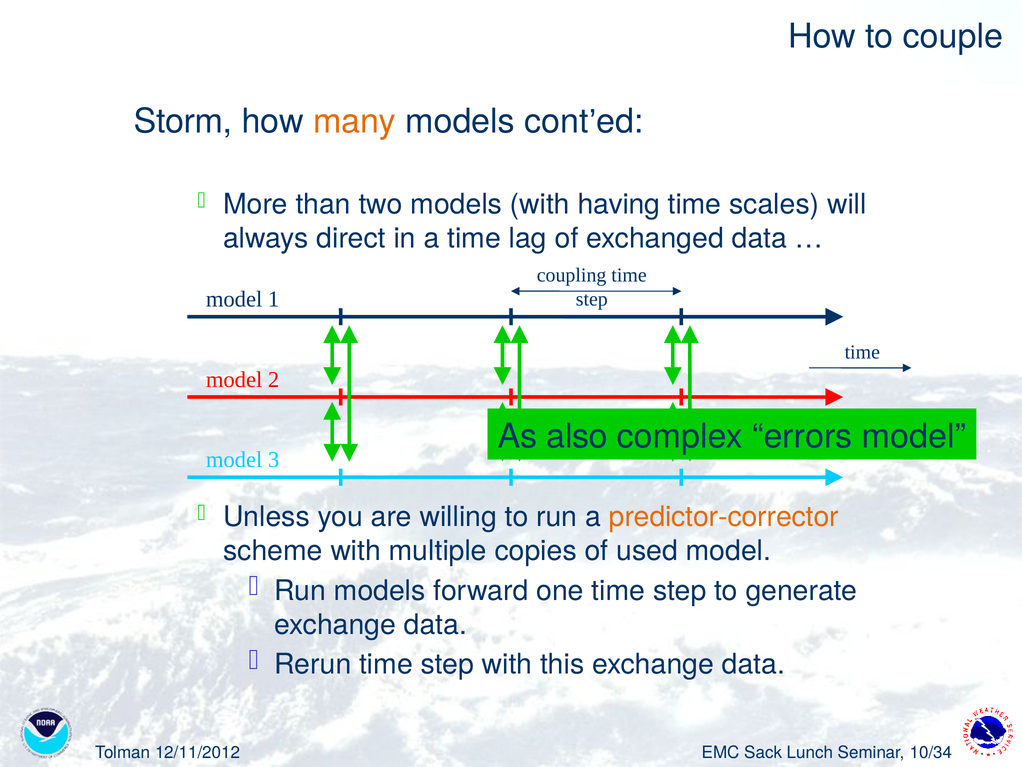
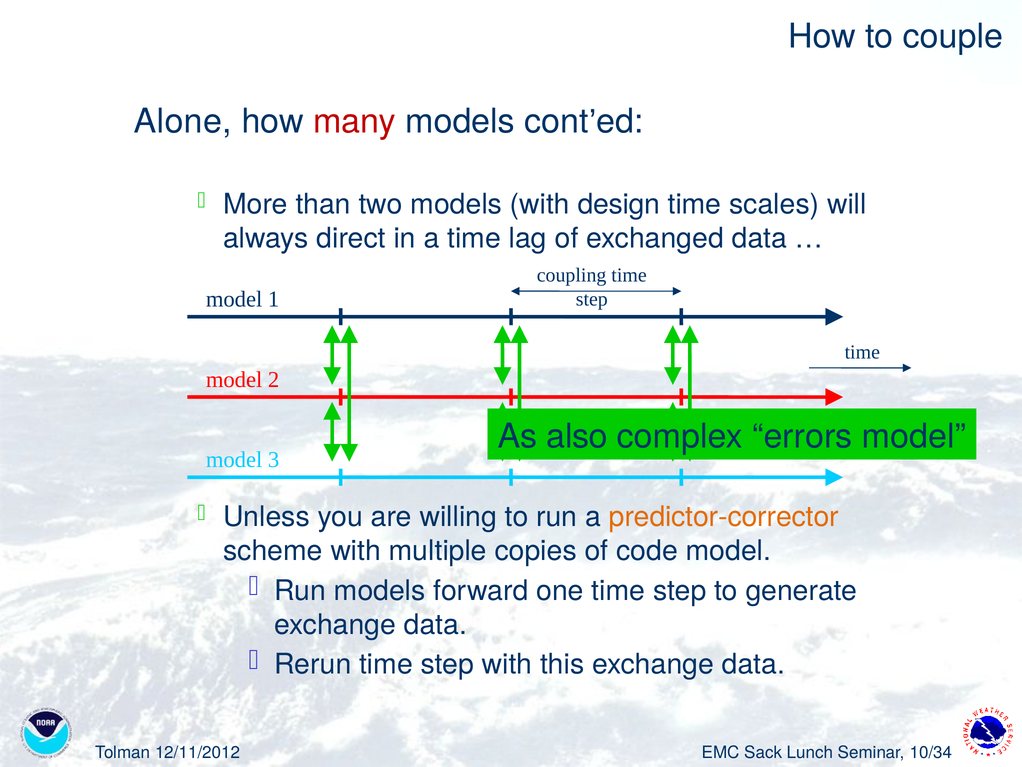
Storm: Storm -> Alone (183, 122)
many colour: orange -> red (355, 122)
having: having -> design (619, 204)
used: used -> code (647, 551)
